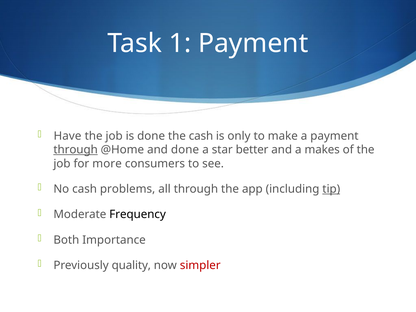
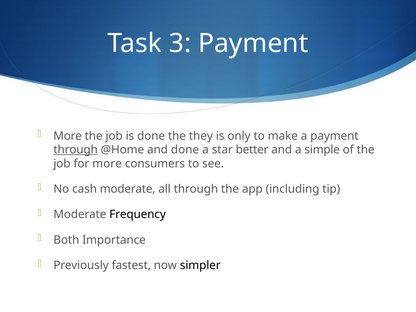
1: 1 -> 3 (180, 44)
Have: Have -> More (68, 136)
the cash: cash -> they (201, 136)
makes: makes -> simple (322, 150)
cash problems: problems -> moderate (128, 189)
tip underline: present -> none (331, 189)
quality: quality -> fastest (131, 265)
simpler colour: red -> black (200, 265)
